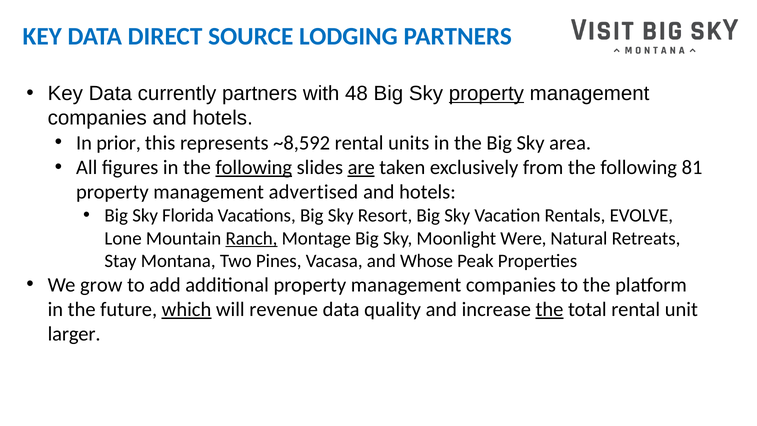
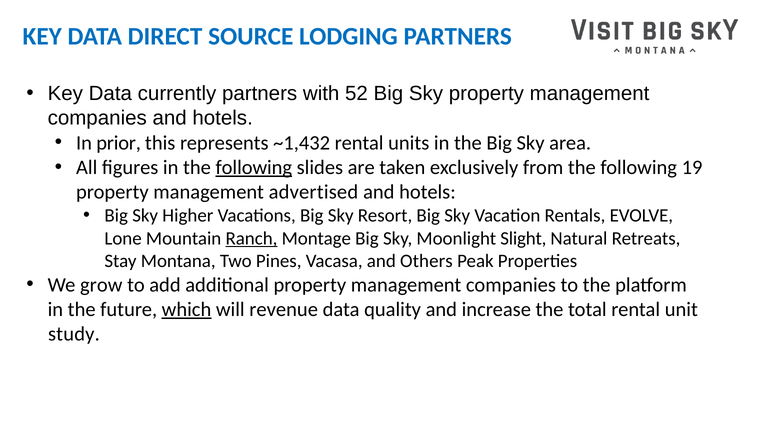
48: 48 -> 52 (356, 94)
property underline: present -> none (486, 94)
~8,592: ~8,592 -> ~1,432 (302, 143)
are underline: present -> none (361, 167)
81: 81 -> 19 (692, 167)
Florida: Florida -> Higher (188, 215)
Were: Were -> Slight (523, 238)
Whose: Whose -> Others (426, 261)
the underline: present -> none (549, 309)
larger: larger -> study (74, 334)
